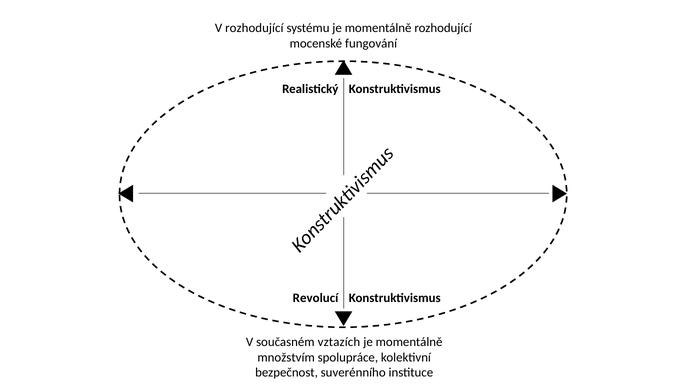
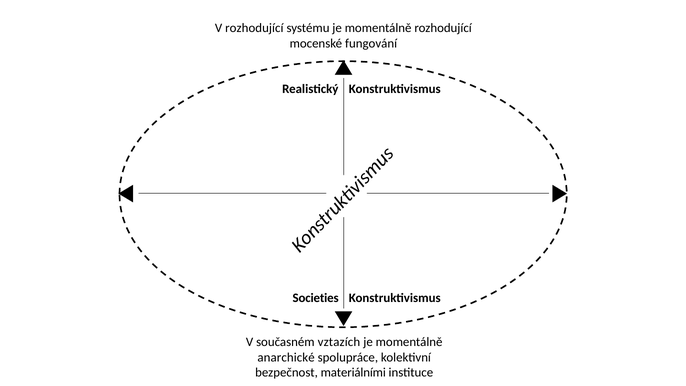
Revolucí: Revolucí -> Societies (316, 298)
množstvím: množstvím -> anarchické (286, 357)
suverénního: suverénního -> materiálními (353, 373)
